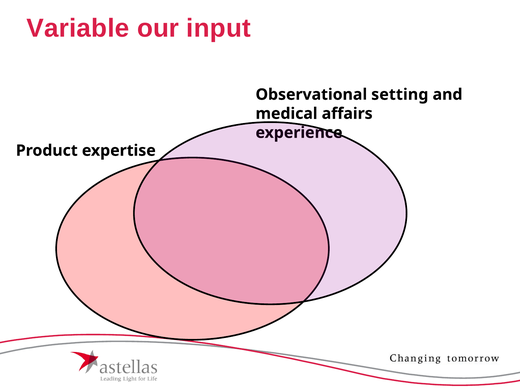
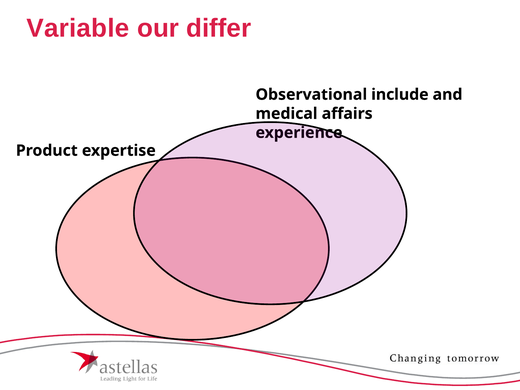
input: input -> differ (219, 28)
setting: setting -> include (400, 95)
